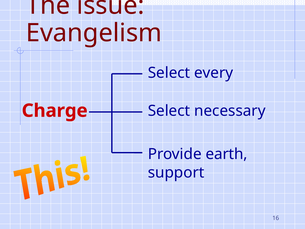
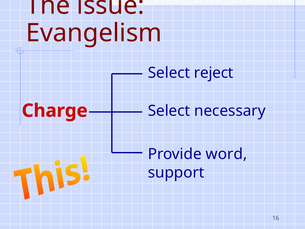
every: every -> reject (214, 73)
earth: earth -> word (226, 154)
